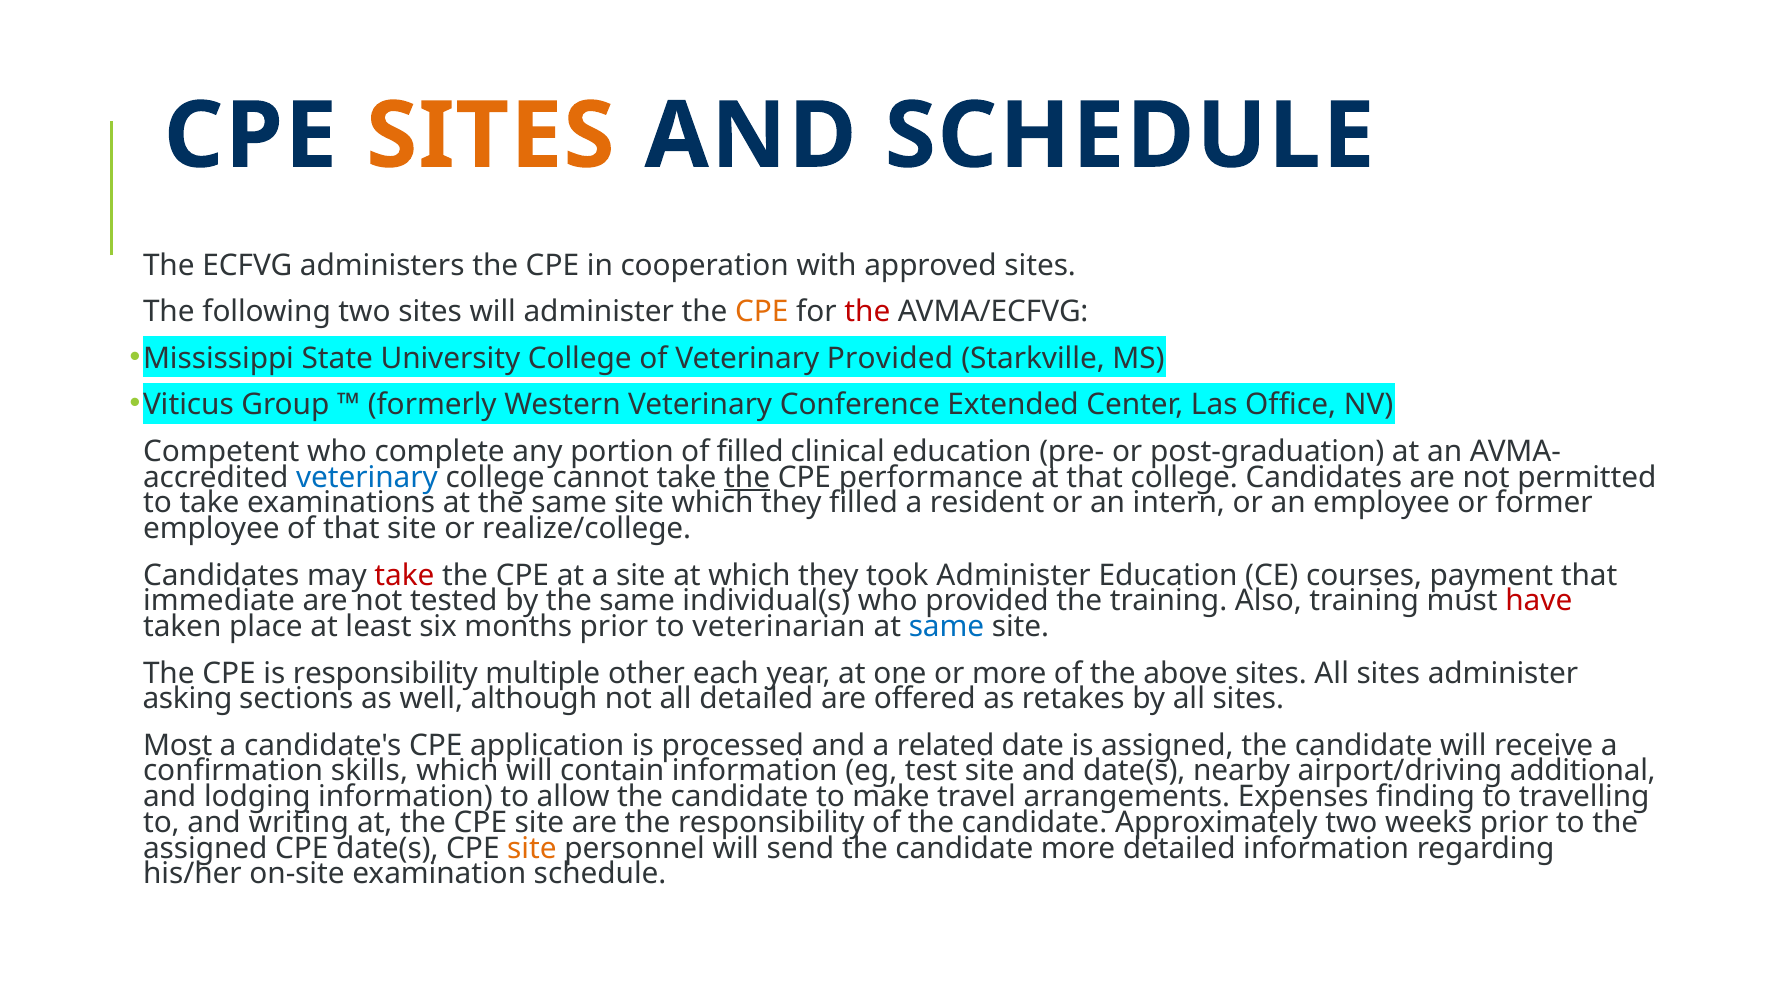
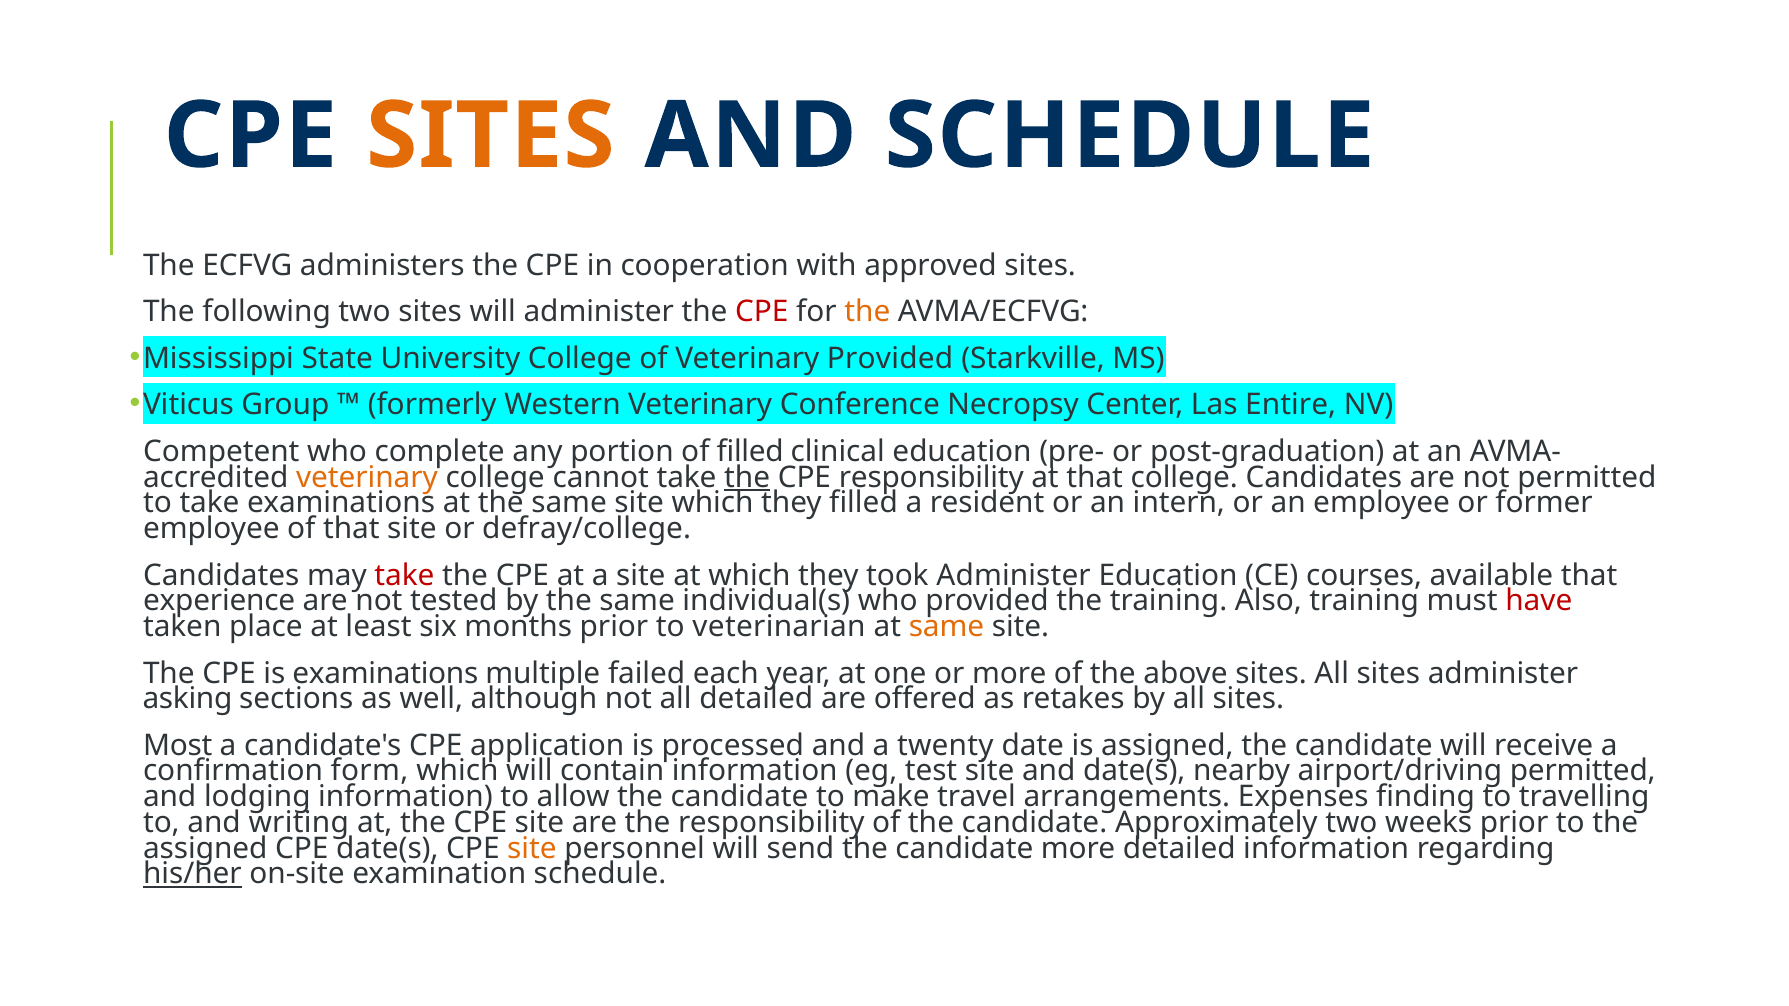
CPE colour: orange -> red (762, 312)
the colour: red -> orange (867, 312)
Extended: Extended -> Necropsy (1013, 405)
Office: Office -> Entire (1291, 405)
veterinary colour: blue -> orange (367, 477)
CPE performance: performance -> responsibility (931, 477)
realize/college: realize/college -> defray/college (587, 529)
payment: payment -> available (1491, 575)
immediate: immediate -> experience (219, 601)
same colour: blue -> orange (946, 627)
is responsibility: responsibility -> examinations (385, 673)
other: other -> failed (647, 673)
related: related -> twenty (945, 746)
skills: skills -> form (369, 771)
airport/driving additional: additional -> permitted (1583, 771)
his/her underline: none -> present (192, 874)
